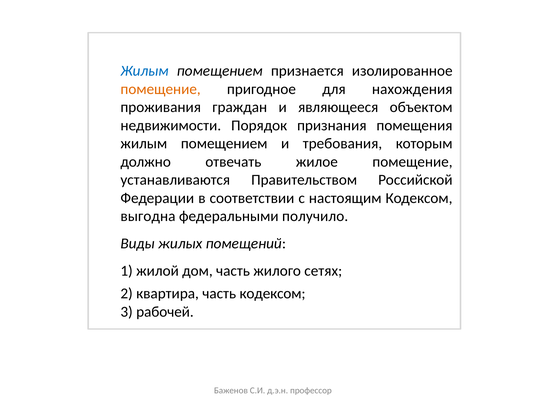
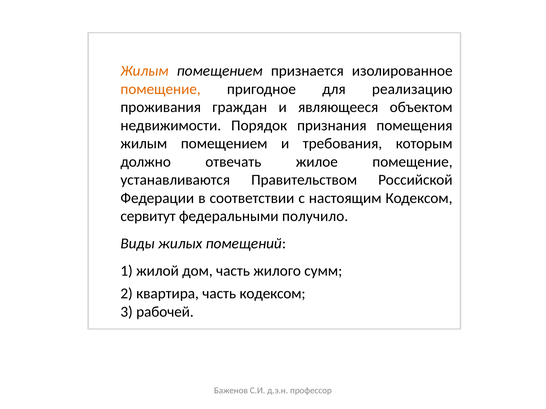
Жилым colour: blue -> orange (145, 71)
нахождения: нахождения -> реализацию (412, 89)
выгодна: выгодна -> сервитут (148, 217)
сетях: сетях -> сумм (323, 271)
